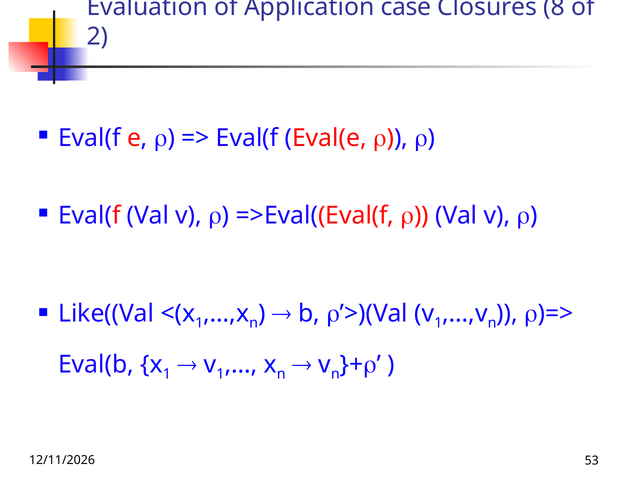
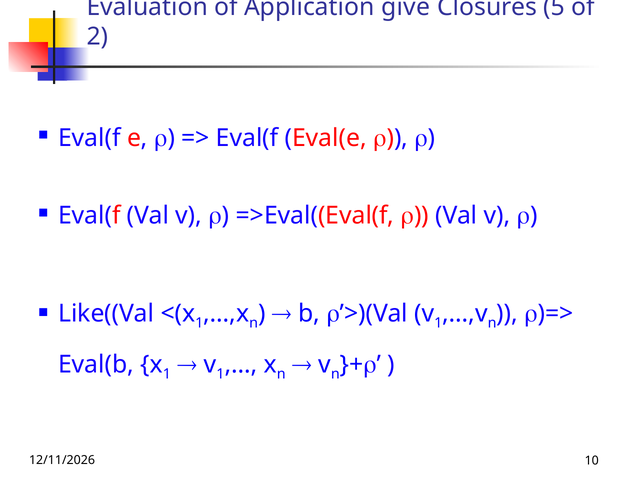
case: case -> give (406, 7)
8: 8 -> 5 (554, 7)
53: 53 -> 10 (592, 461)
